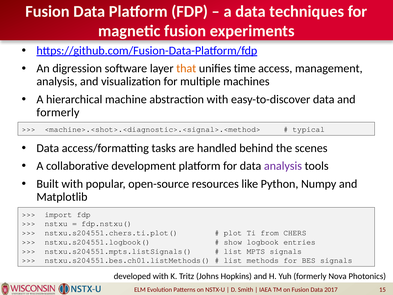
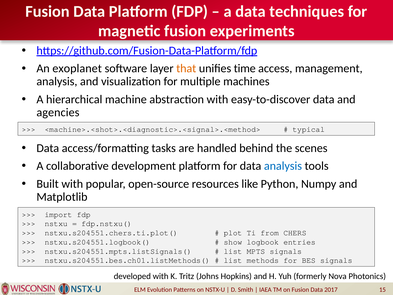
digression: digression -> exoplanet (77, 68)
formerly: formerly -> agencies (58, 112)
analysis colour: purple -> blue (283, 166)
